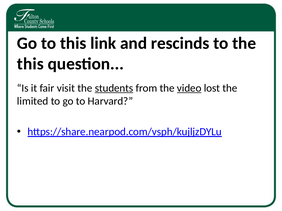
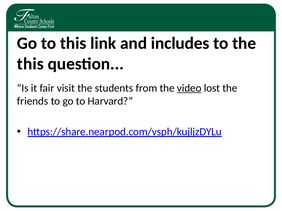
rescinds: rescinds -> includes (180, 43)
students underline: present -> none (114, 88)
limited: limited -> friends (33, 101)
